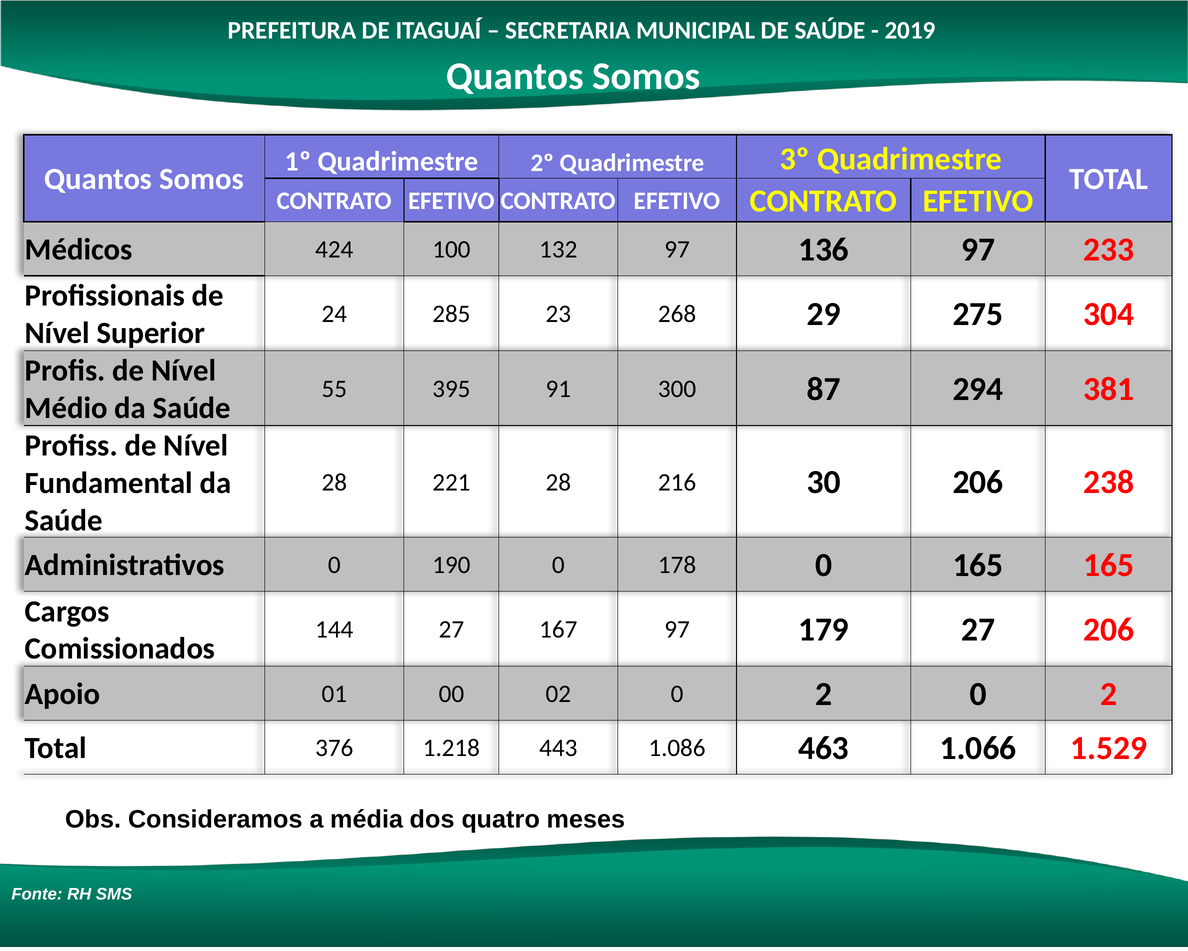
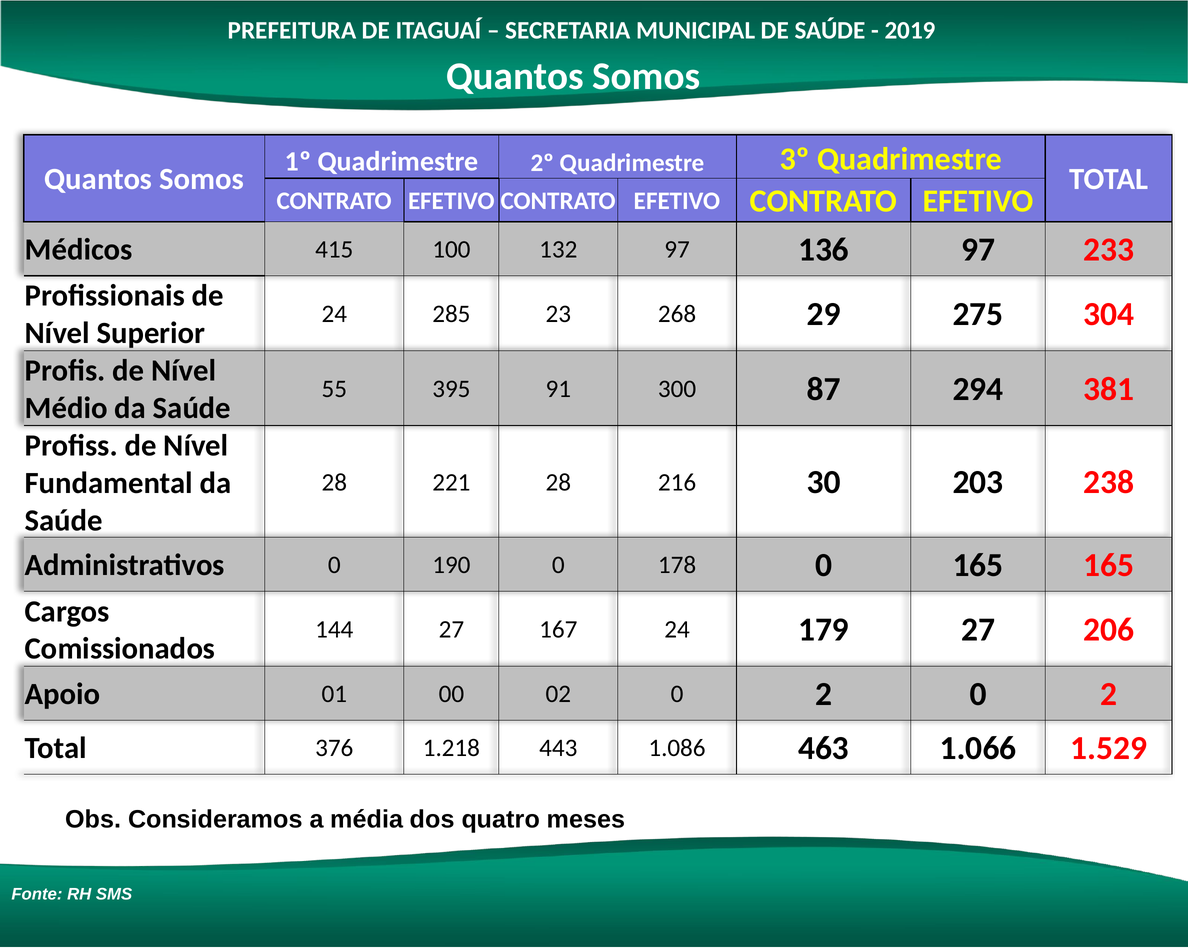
424: 424 -> 415 (334, 249)
30 206: 206 -> 203 (978, 482)
167 97: 97 -> 24 (677, 629)
